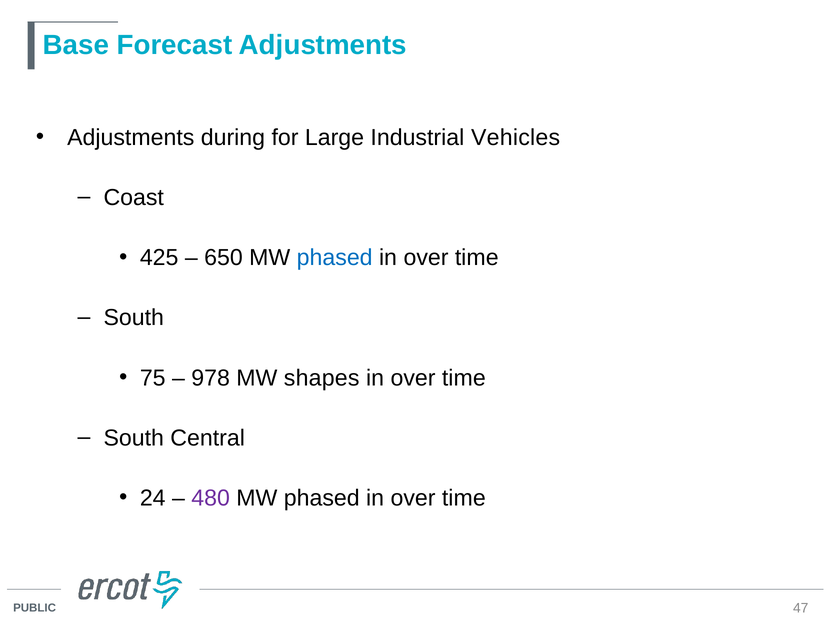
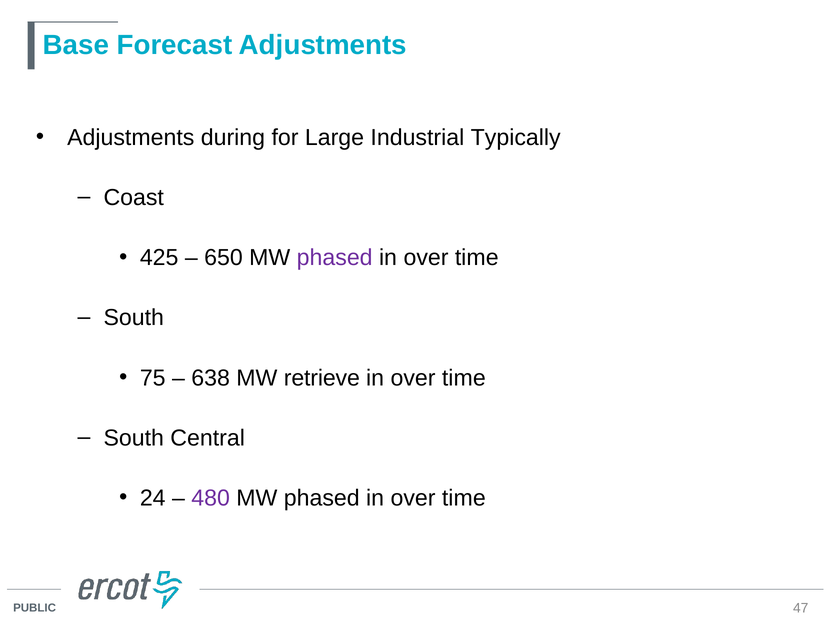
Vehicles: Vehicles -> Typically (516, 137)
phased colour: blue -> purple (335, 258)
978: 978 -> 638 (211, 378)
shapes: shapes -> retrieve (322, 378)
